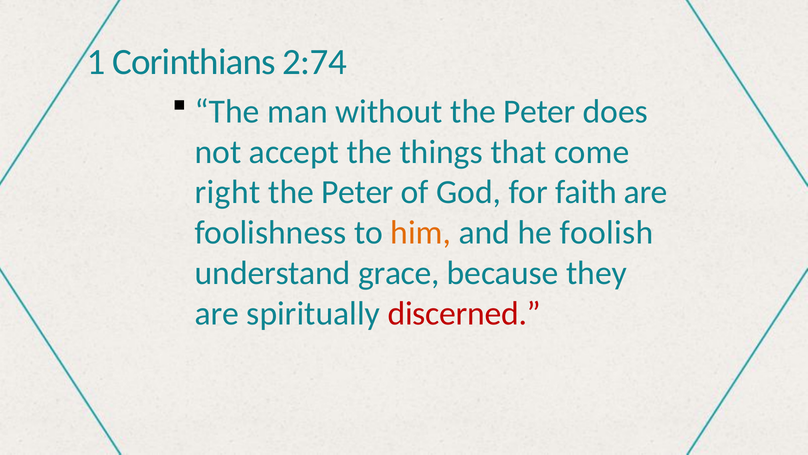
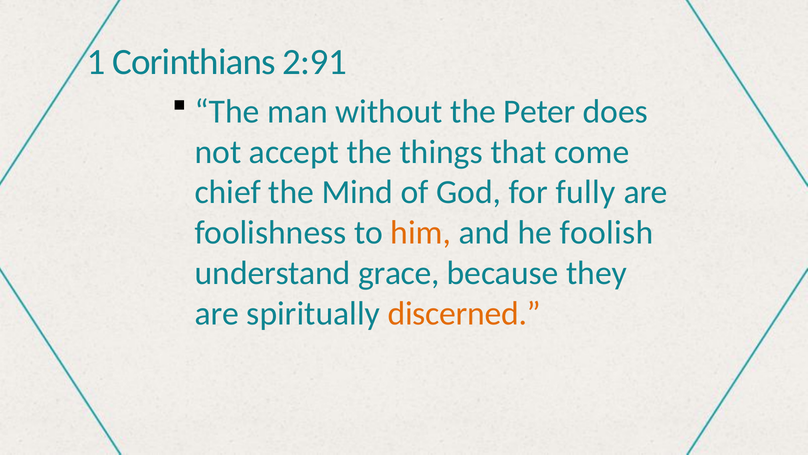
2:74: 2:74 -> 2:91 (315, 62)
right: right -> chief (228, 192)
Peter: Peter -> Mind (357, 192)
faith: faith -> fully (586, 192)
discerned colour: red -> orange (464, 313)
